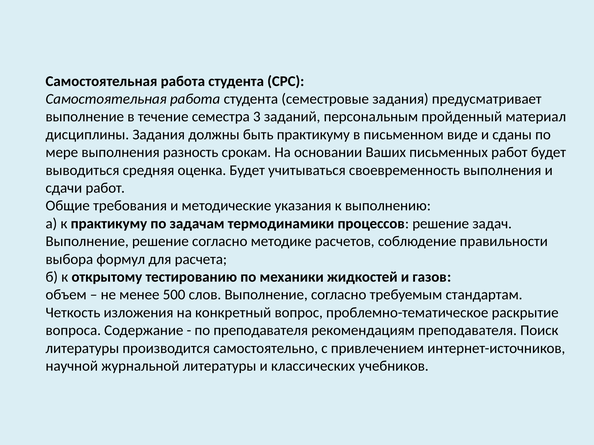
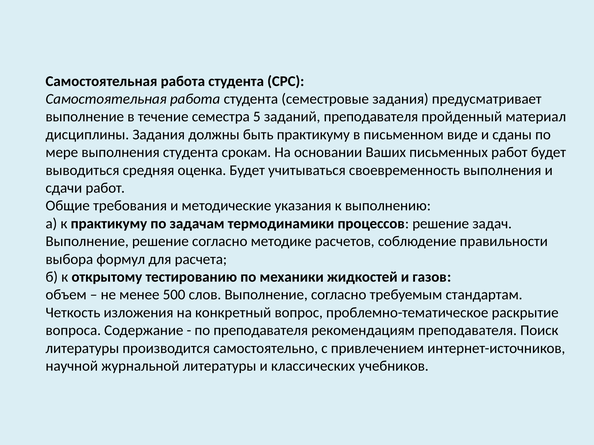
3: 3 -> 5 (257, 117)
заданий персональным: персональным -> преподавателя (371, 117)
выполнения разность: разность -> студента (191, 153)
